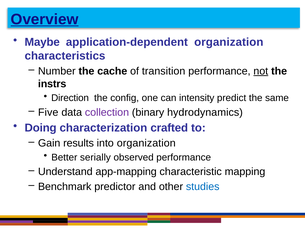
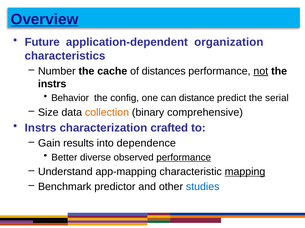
Maybe: Maybe -> Future (42, 42)
transition: transition -> distances (164, 71)
Direction: Direction -> Behavior (70, 98)
intensity: intensity -> distance (197, 98)
same: same -> serial (277, 98)
Five: Five -> Size (48, 113)
collection colour: purple -> orange (107, 113)
hydrodynamics: hydrodynamics -> comprehensive (205, 113)
Doing: Doing -> Instrs (40, 128)
into organization: organization -> dependence (146, 144)
serially: serially -> diverse (95, 158)
performance underline: none -> present (184, 158)
mapping underline: none -> present (245, 172)
